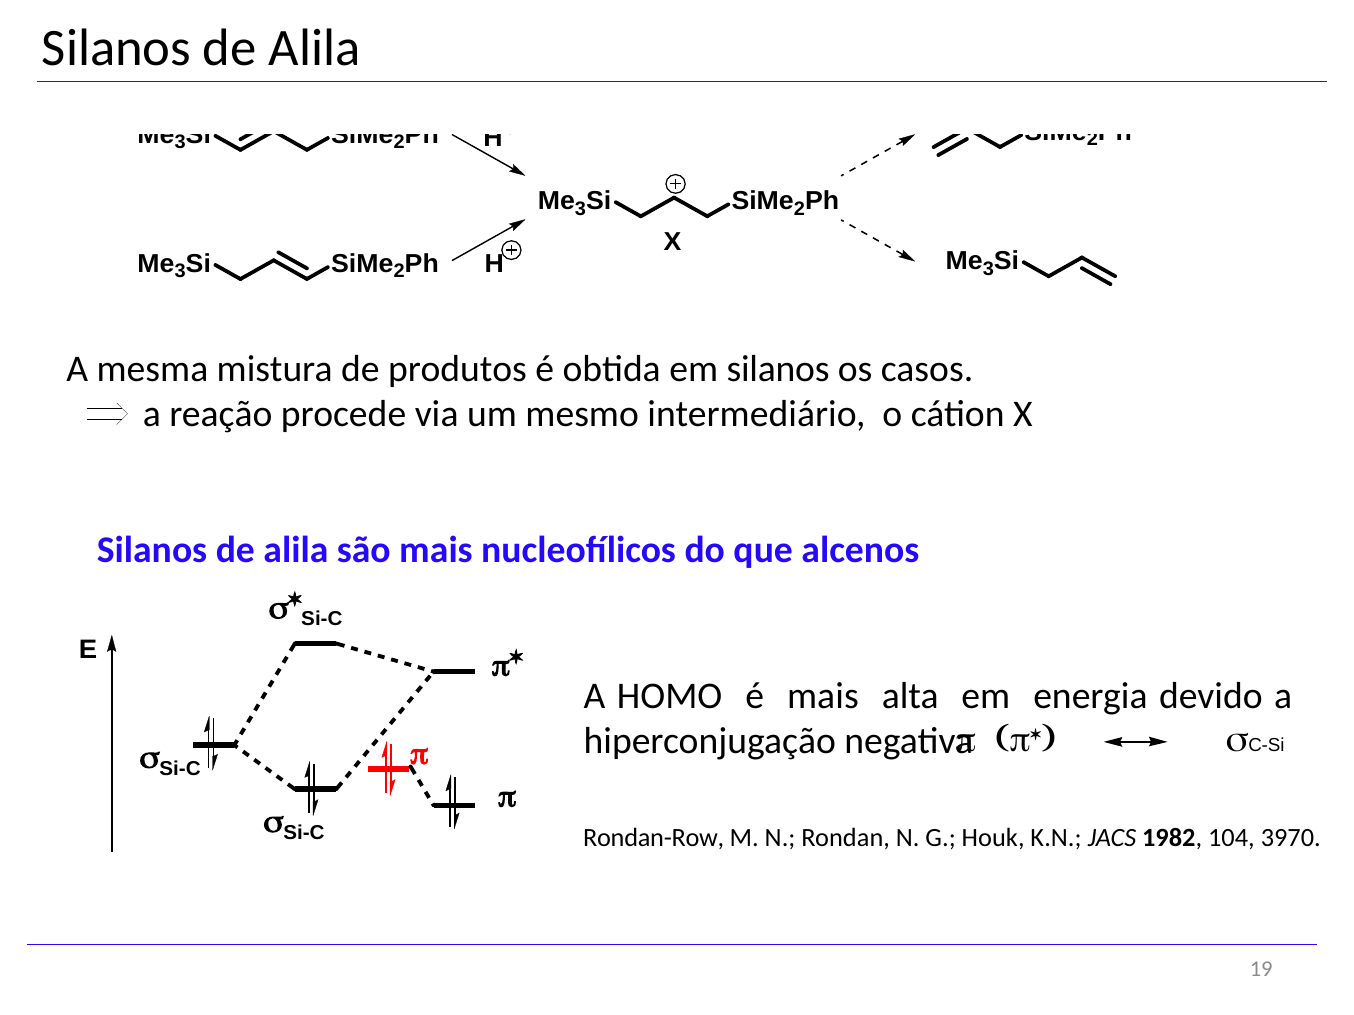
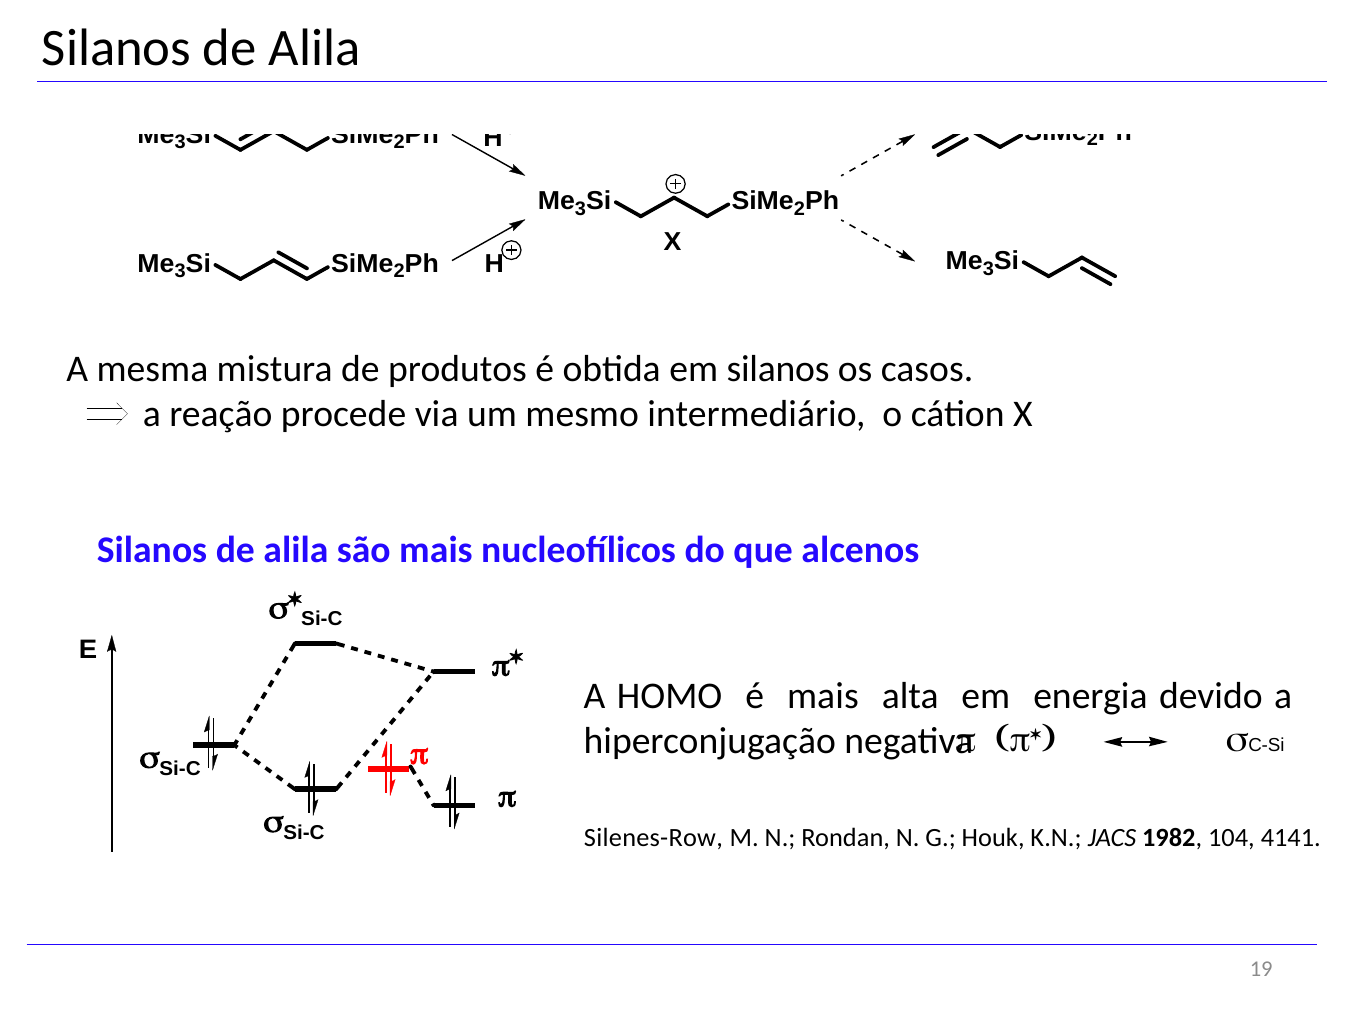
Rondan-Row: Rondan-Row -> Silenes-Row (653, 838)
3970: 3970 -> 4141 (1291, 838)
